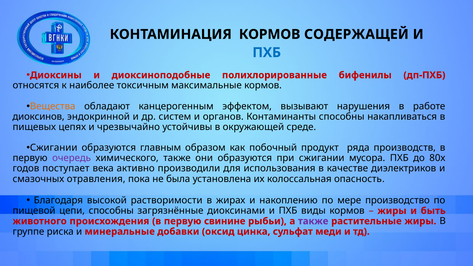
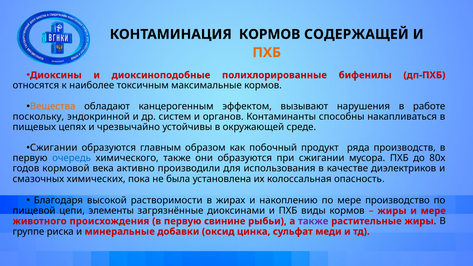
ПХБ colour: blue -> orange (267, 53)
диоксинов: диоксинов -> поскольку (38, 117)
очередь colour: purple -> blue (72, 158)
поступает: поступает -> кормовой (66, 169)
отравления: отравления -> химических (96, 179)
цепи способны: способны -> элементы (111, 211)
и быть: быть -> мере (433, 211)
